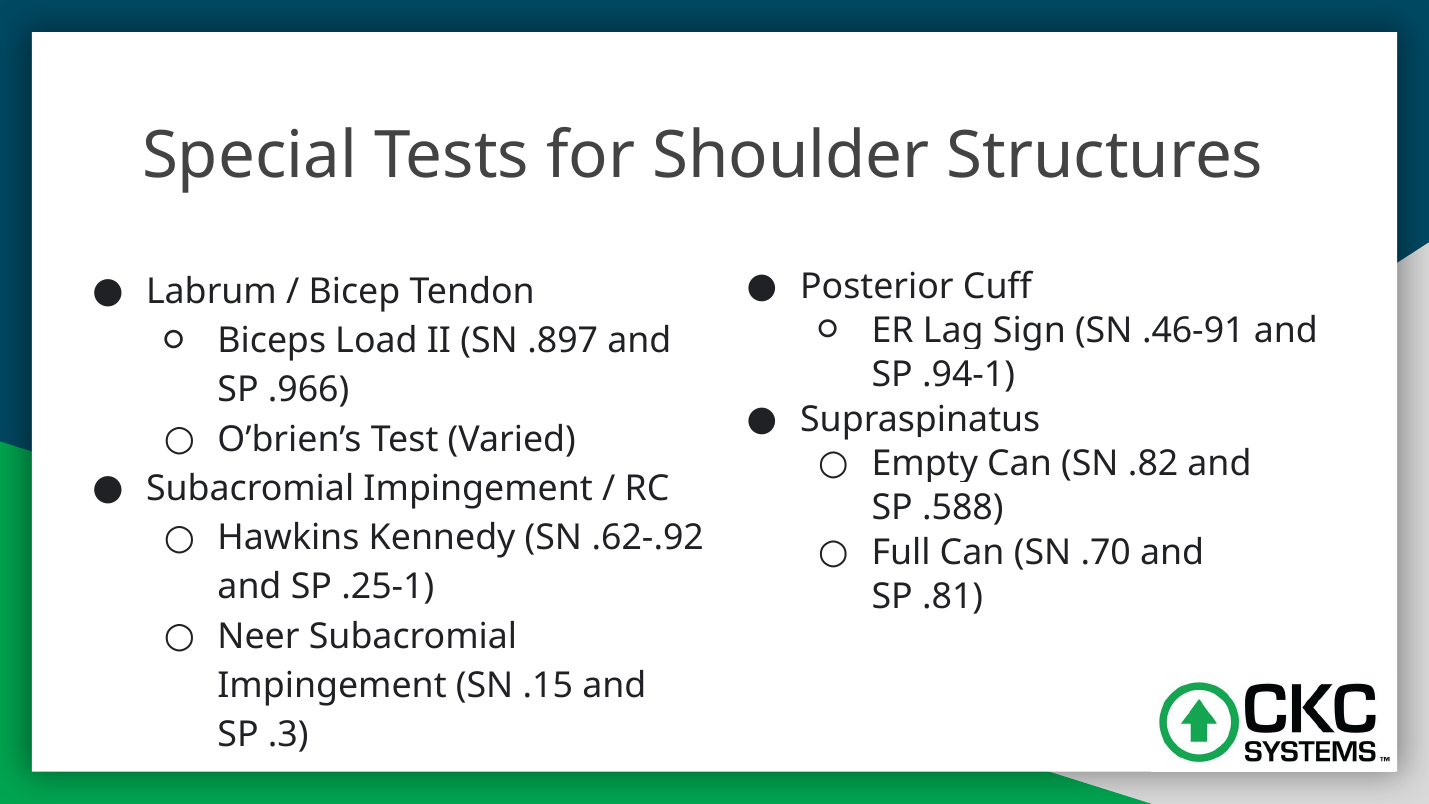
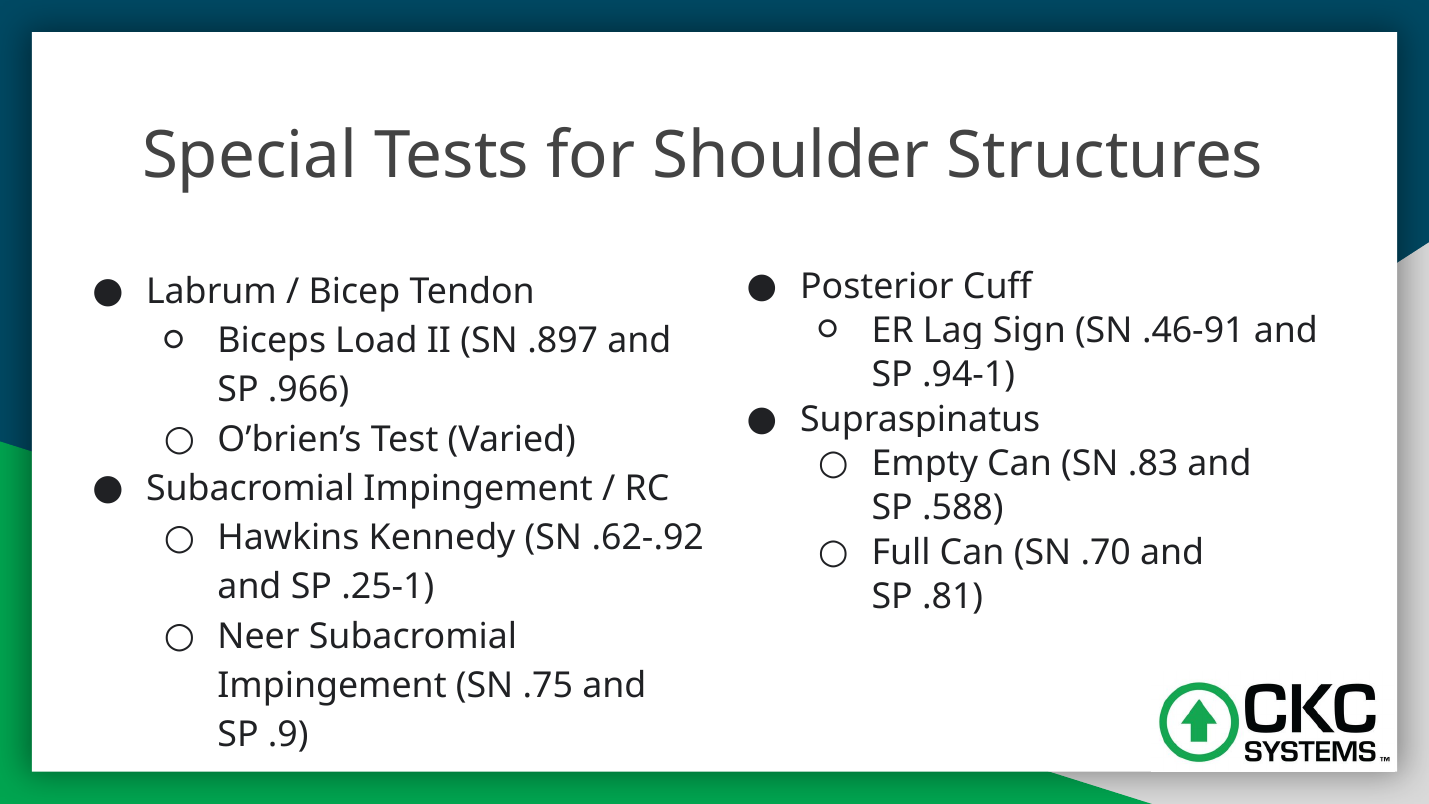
.82: .82 -> .83 (1153, 464)
.15: .15 -> .75 (548, 686)
.3: .3 -> .9 (288, 735)
